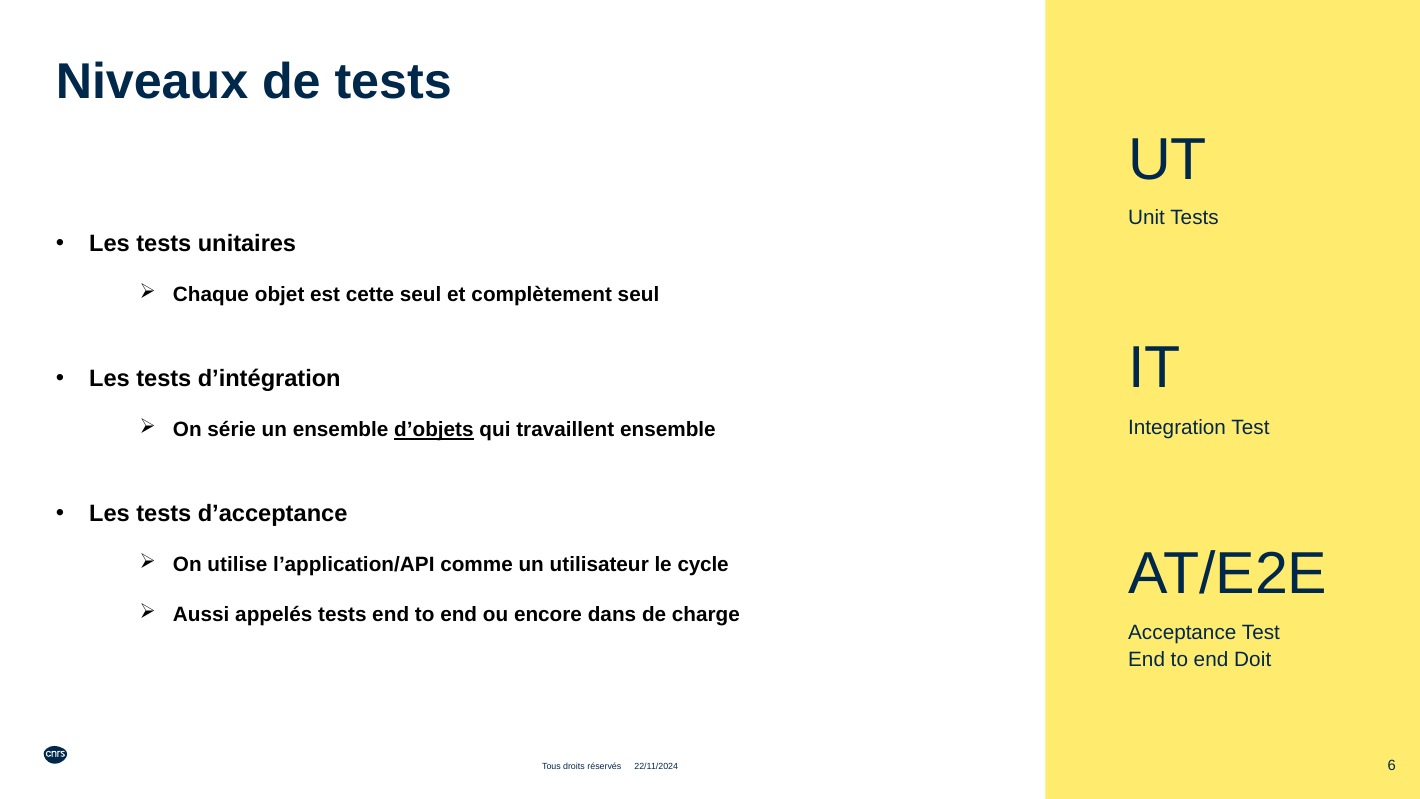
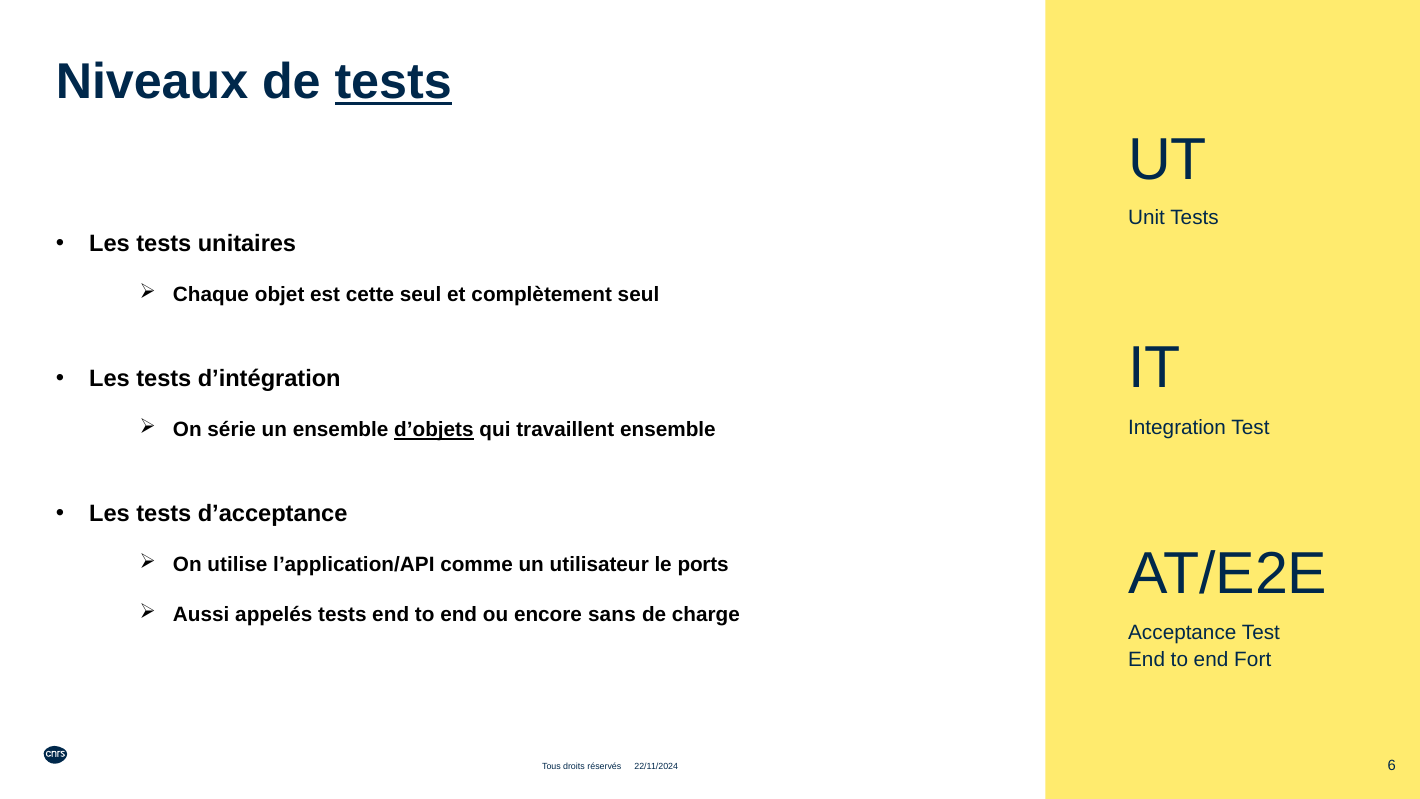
tests underline: none -> present (393, 82)
cycle: cycle -> ports (703, 565)
dans: dans -> sans (612, 614)
Doit: Doit -> Fort (1253, 659)
